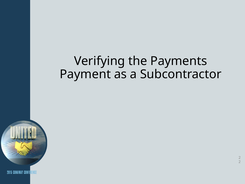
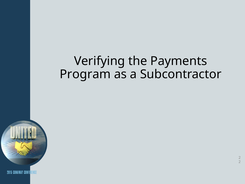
Payment: Payment -> Program (85, 74)
